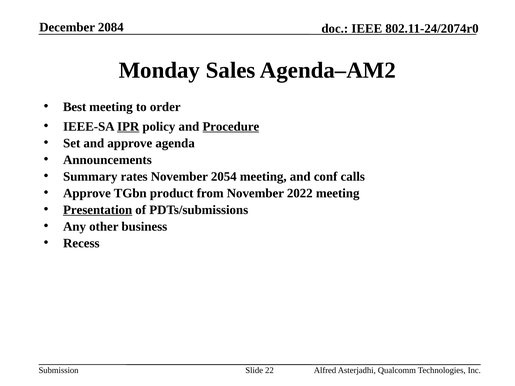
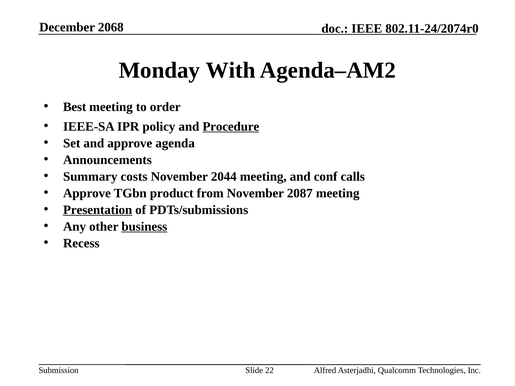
2084: 2084 -> 2068 (111, 27)
Sales: Sales -> With (231, 70)
IPR underline: present -> none (128, 127)
rates: rates -> costs (134, 177)
2054: 2054 -> 2044 (224, 177)
2022: 2022 -> 2087 (300, 193)
business underline: none -> present (144, 227)
